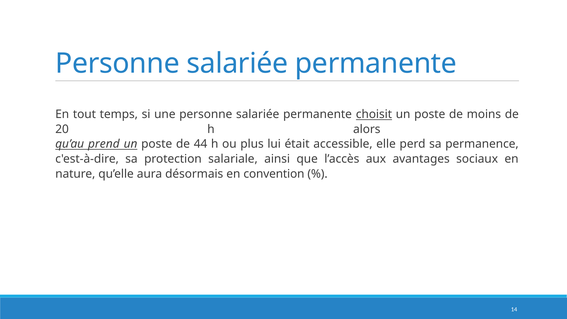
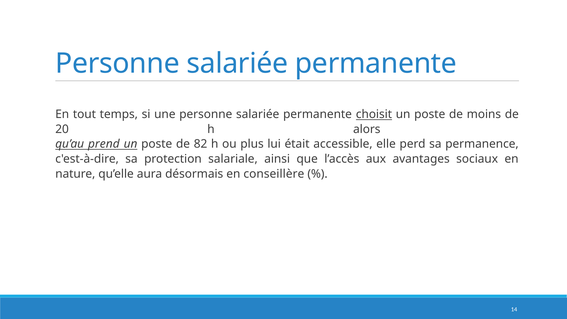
44: 44 -> 82 (201, 144)
convention: convention -> conseillère (274, 174)
